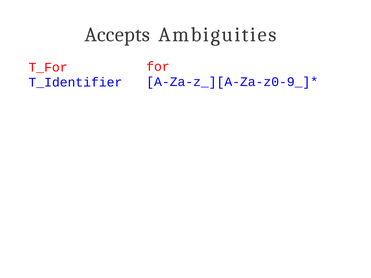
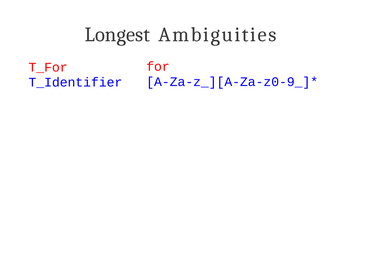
Accepts: Accepts -> Longest (117, 35)
